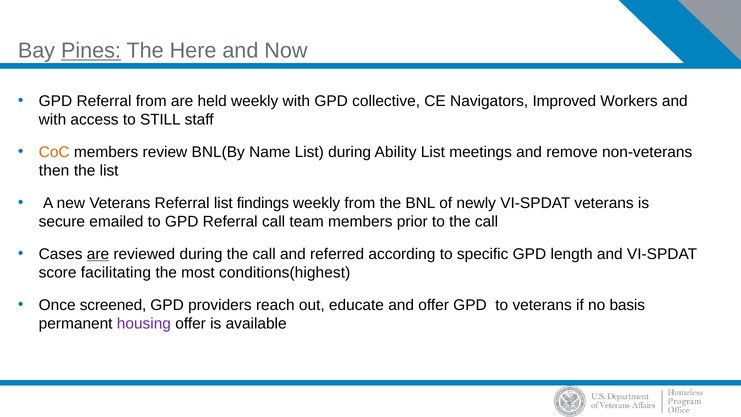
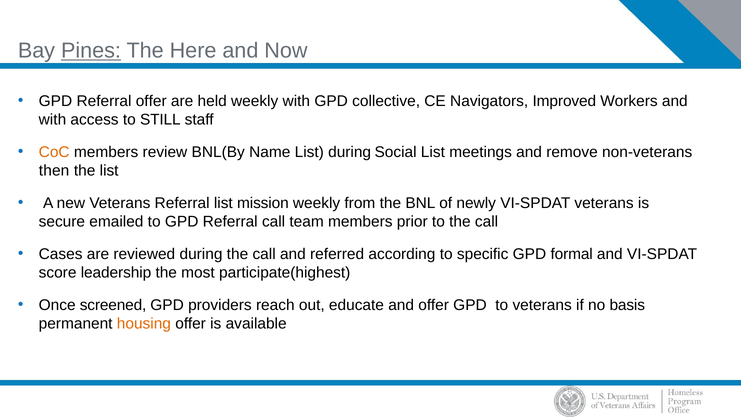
Referral from: from -> offer (151, 101)
Ability: Ability -> Social (396, 152)
findings: findings -> mission (263, 203)
are underline: present -> none (98, 254)
length: length -> formal (572, 254)
facilitating: facilitating -> leadership (116, 273)
conditions(highest: conditions(highest -> participate(highest (285, 273)
housing colour: purple -> orange (144, 324)
